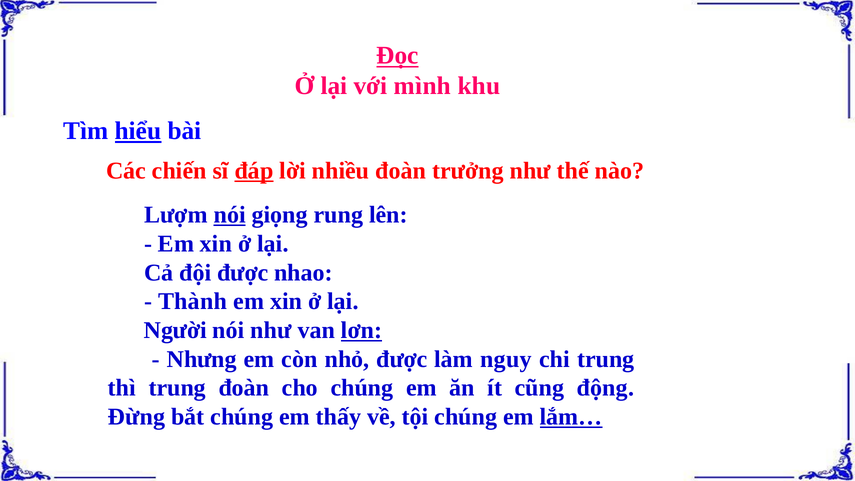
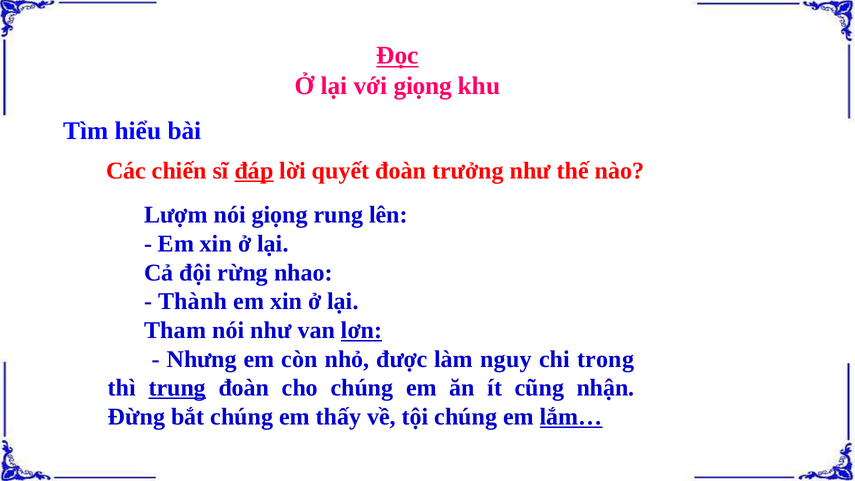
với mình: mình -> giọng (423, 86)
hiểu underline: present -> none (138, 131)
nhiều: nhiều -> quyết (341, 171)
nói underline: present -> none (230, 215)
đội được: được -> rừng (243, 272)
Người: Người -> Tham (175, 330)
chi trung: trung -> trong (606, 359)
trung underline: none -> present (177, 387)
động: động -> nhận (606, 387)
